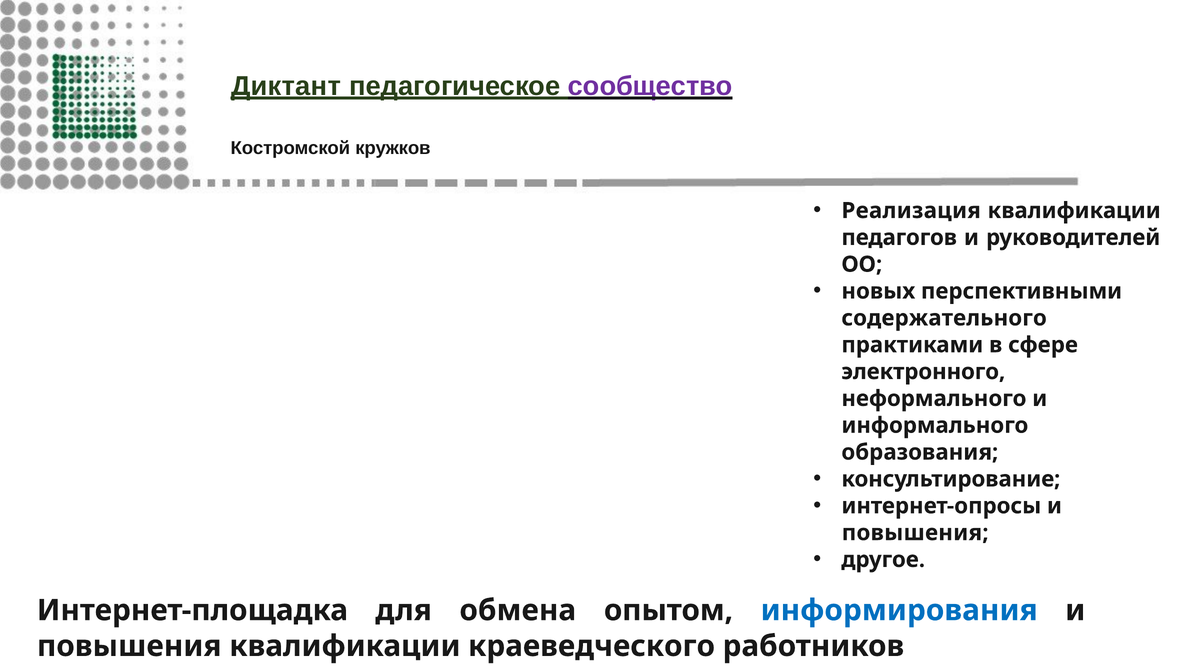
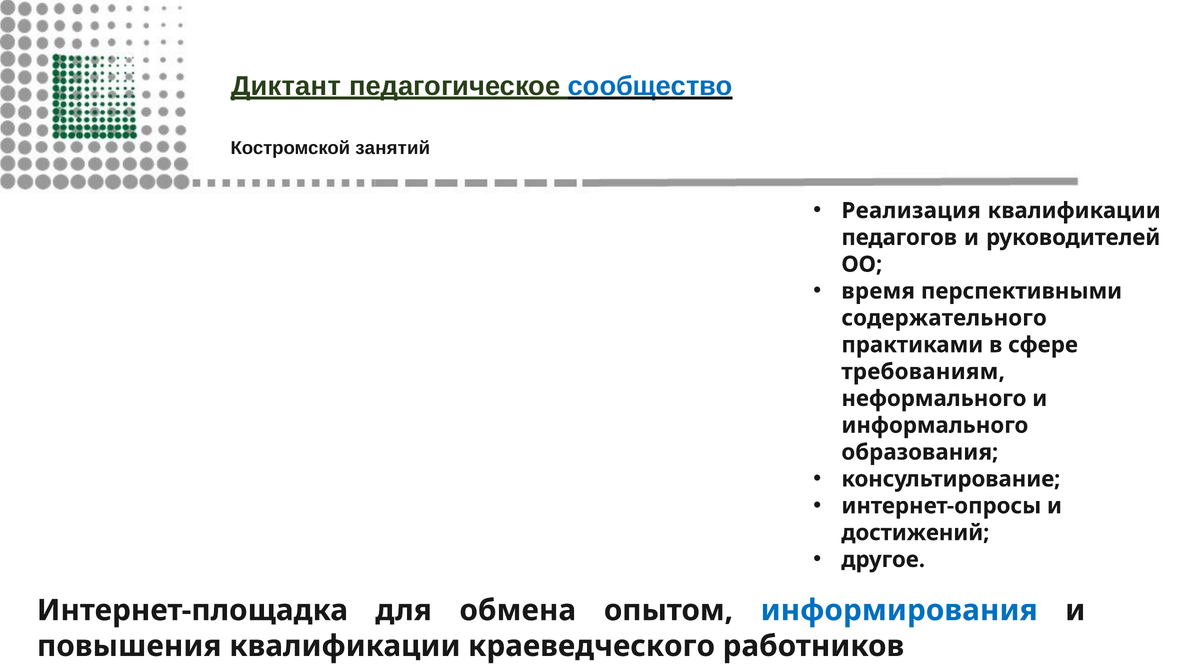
сообщество colour: purple -> blue (650, 86)
кружков: кружков -> занятий (393, 148)
новых: новых -> время (878, 291)
электронного: электронного -> требованиям (923, 372)
повышения: повышения -> достижений (915, 533)
